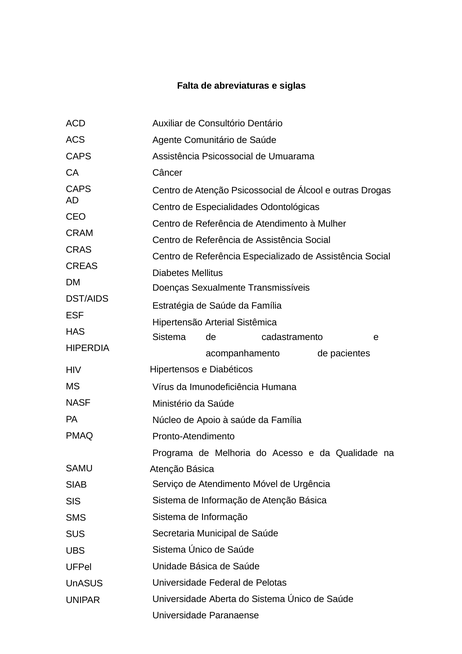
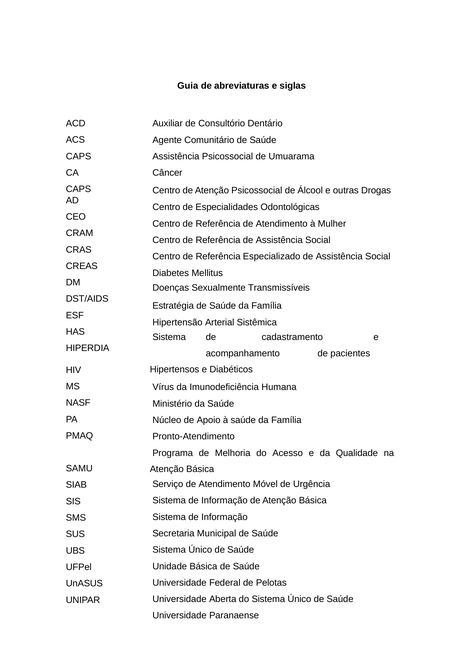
Falta: Falta -> Guia (188, 86)
